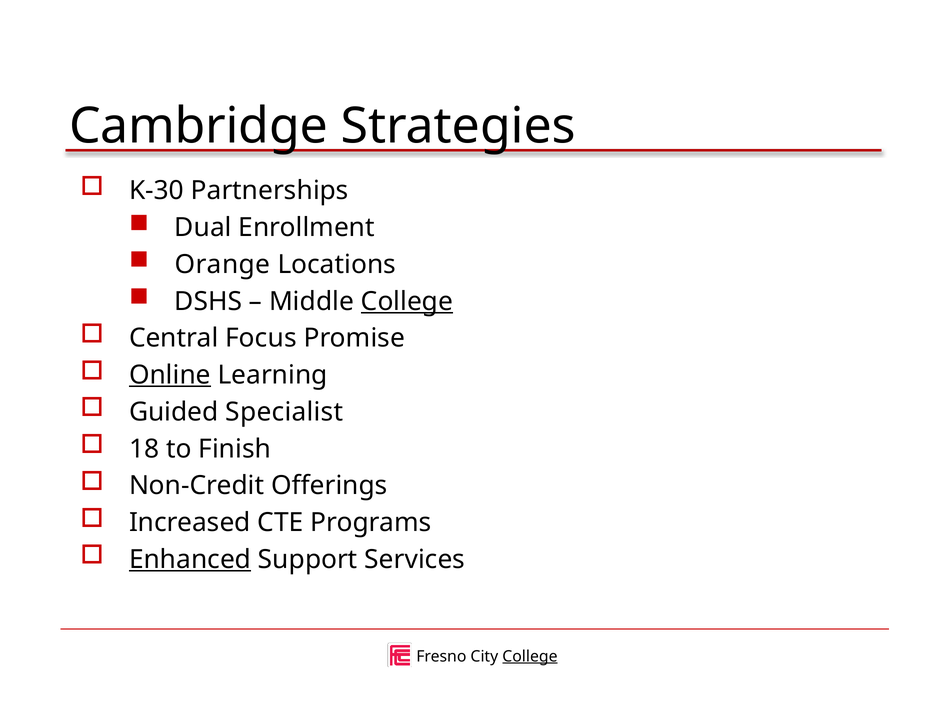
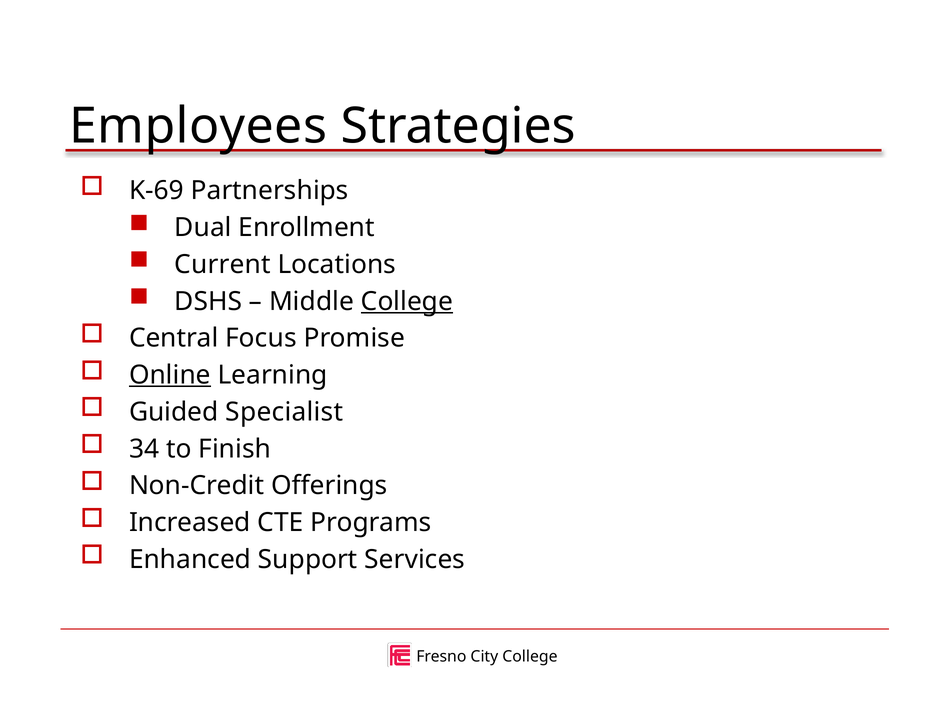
Cambridge: Cambridge -> Employees (198, 126)
K-30: K-30 -> K-69 (156, 191)
Orange: Orange -> Current (223, 264)
18: 18 -> 34 (144, 449)
Enhanced underline: present -> none (190, 559)
College underline: present -> none (530, 656)
